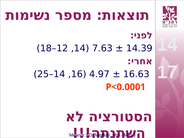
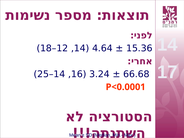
7.63: 7.63 -> 4.64 (102, 48)
14.39: 14.39 -> 15.36 (139, 48)
4.97: 4.97 -> 3.24 (99, 74)
16.63: 16.63 -> 66.68 (136, 74)
